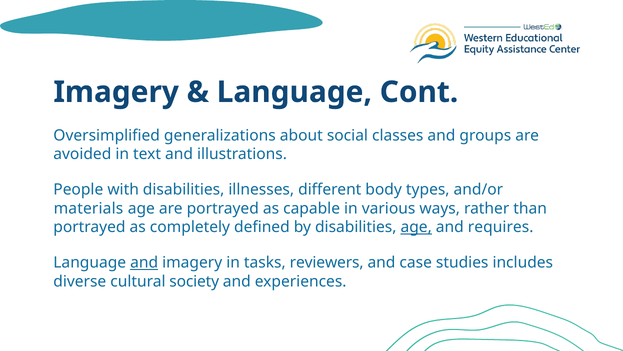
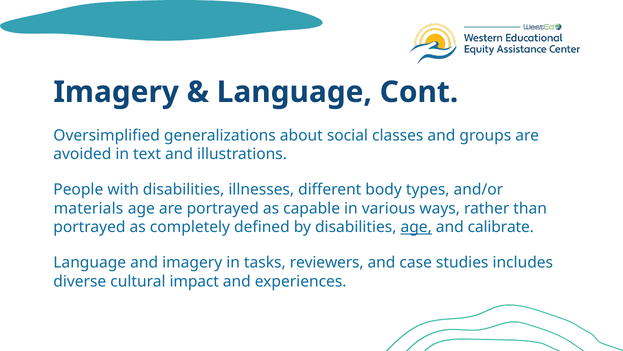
requires: requires -> calibrate (501, 227)
and underline: present -> none (144, 262)
society: society -> impact (194, 281)
